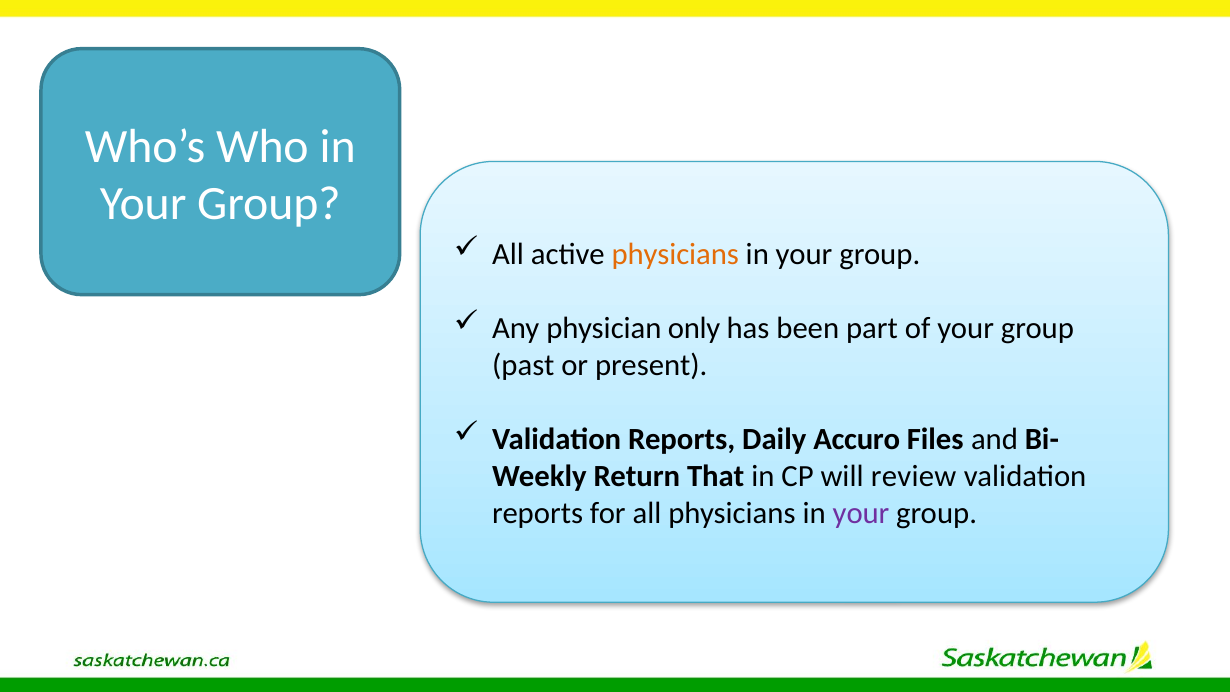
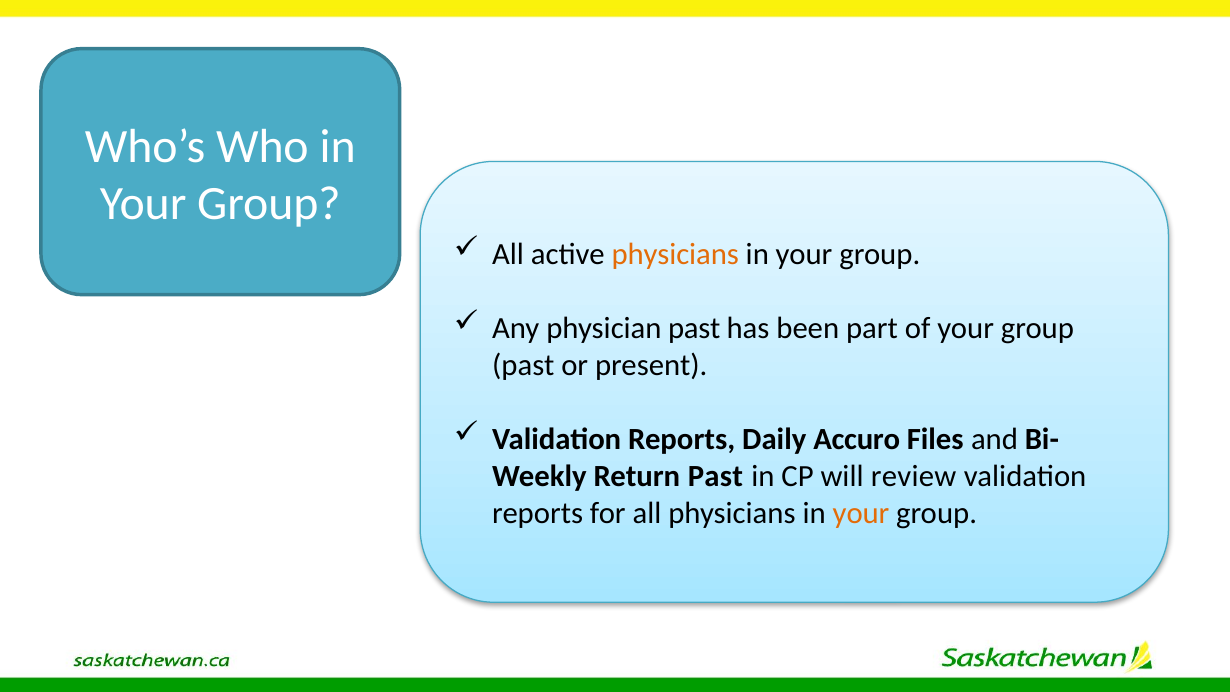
physician only: only -> past (694, 329)
Return That: That -> Past (715, 476)
your colour: purple -> orange (861, 513)
